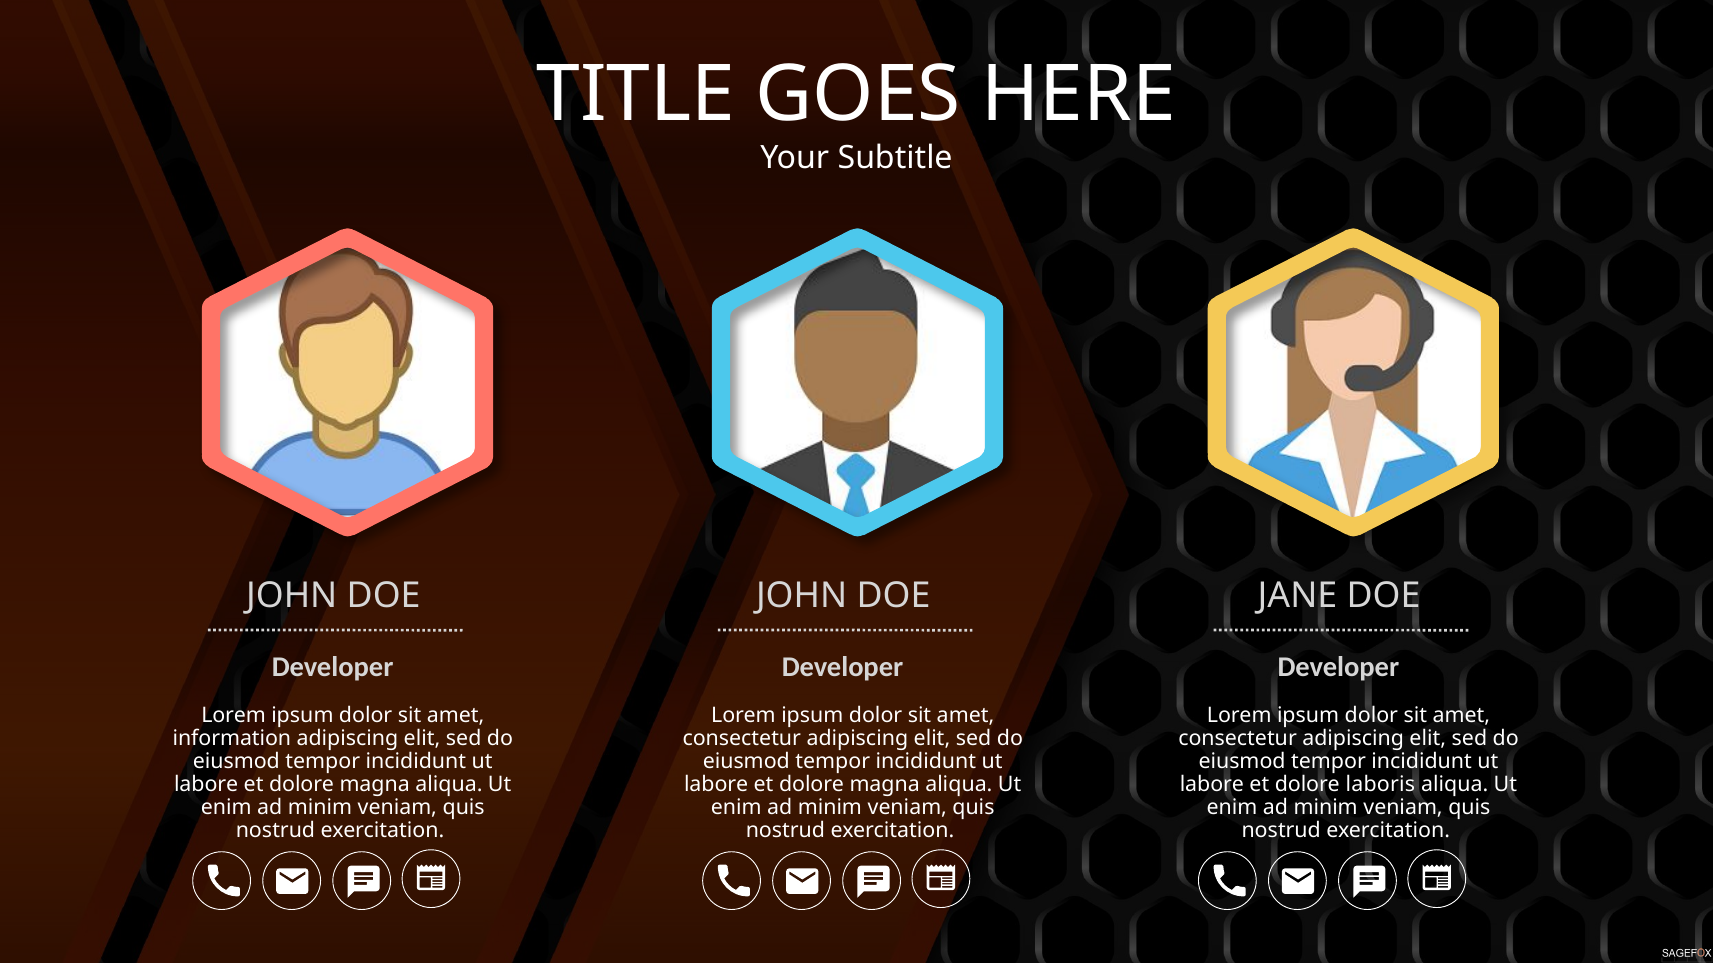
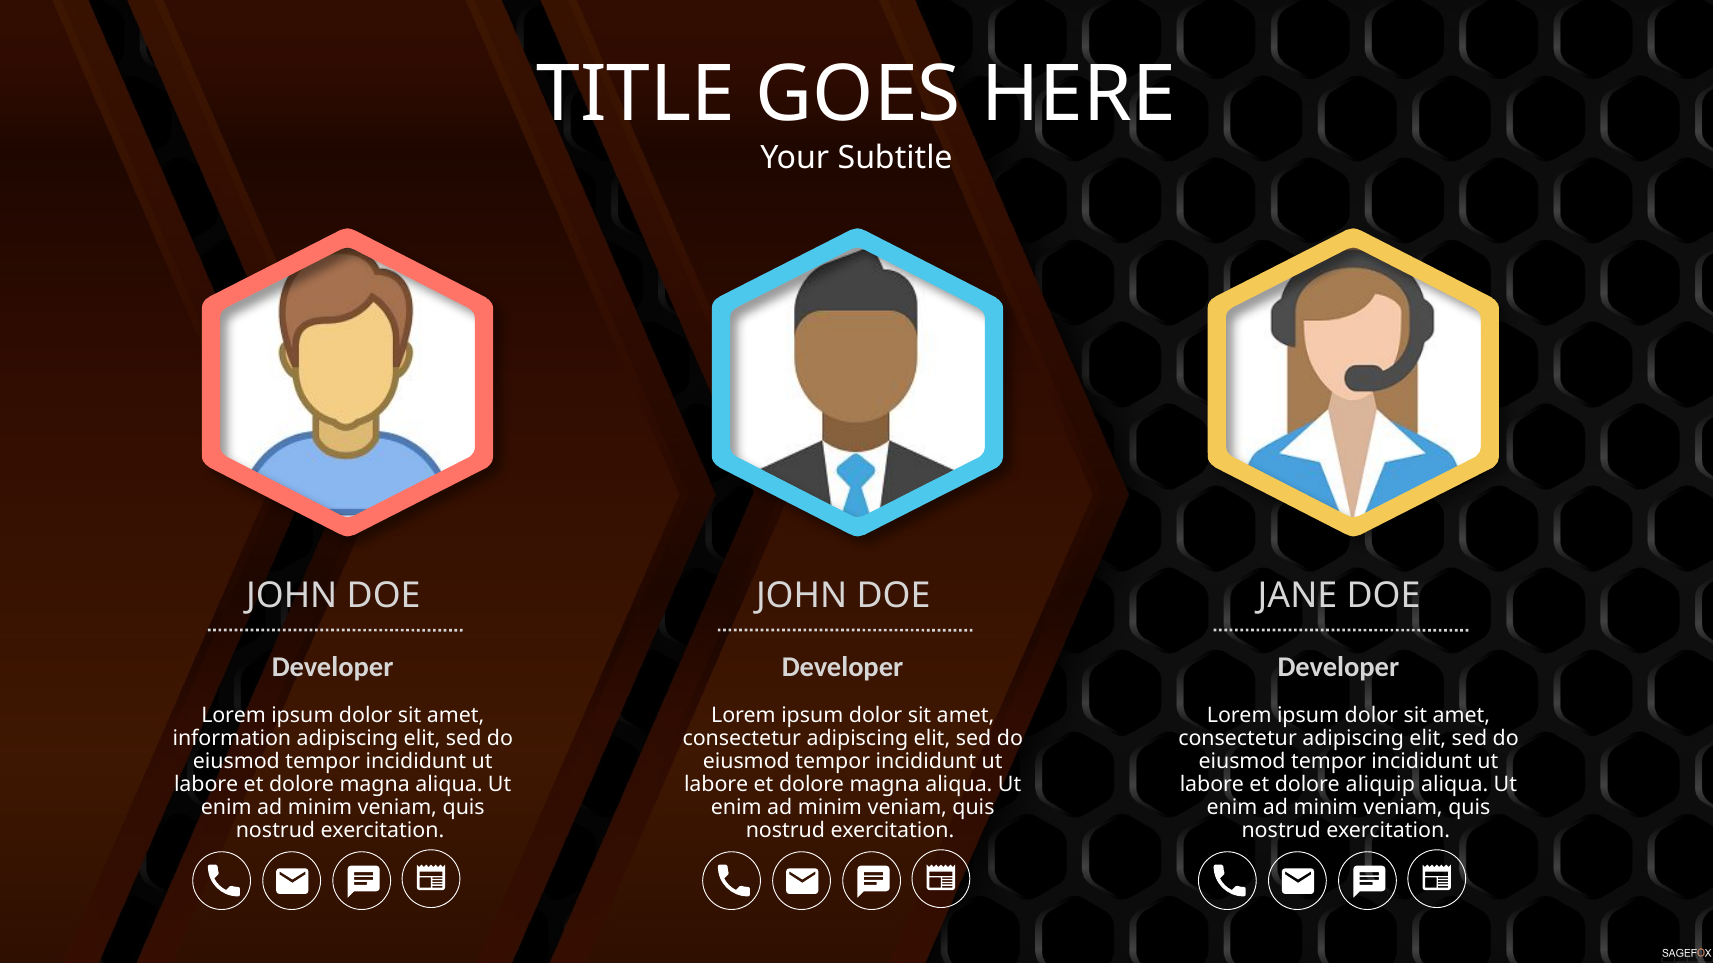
laboris: laboris -> aliquip (1380, 785)
